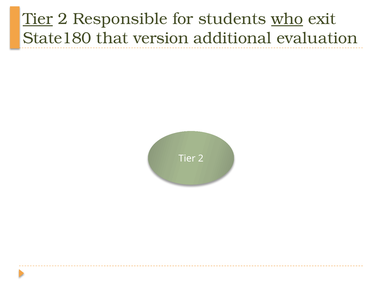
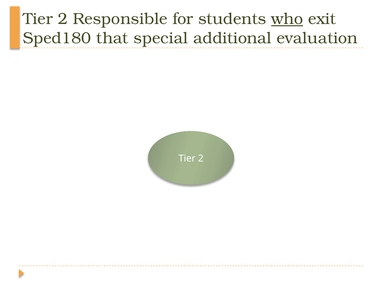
Tier underline: present -> none (38, 19)
State180: State180 -> Sped180 (57, 38)
version: version -> special (161, 38)
